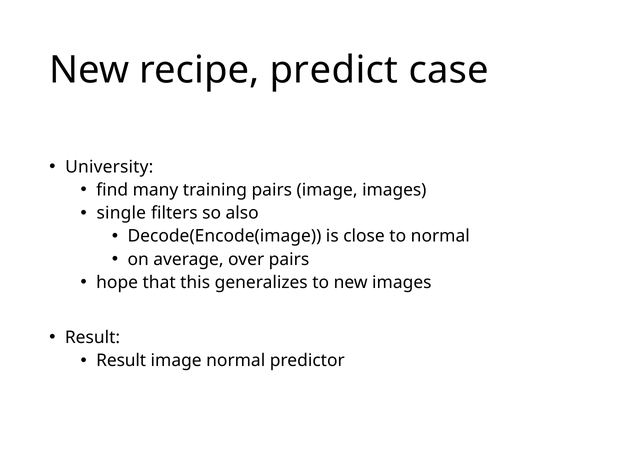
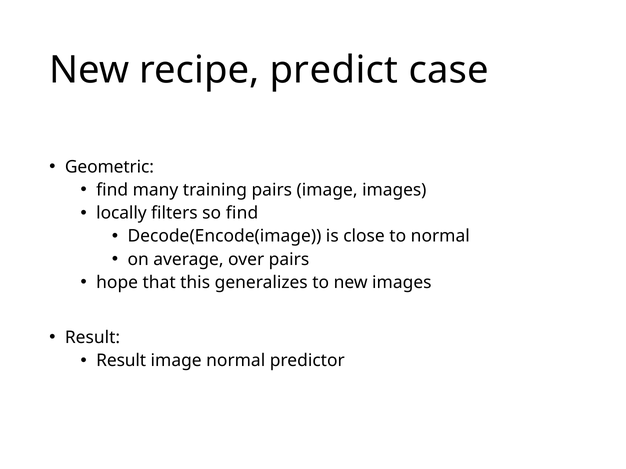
University: University -> Geometric (109, 167)
single: single -> locally (121, 213)
so also: also -> find (242, 213)
